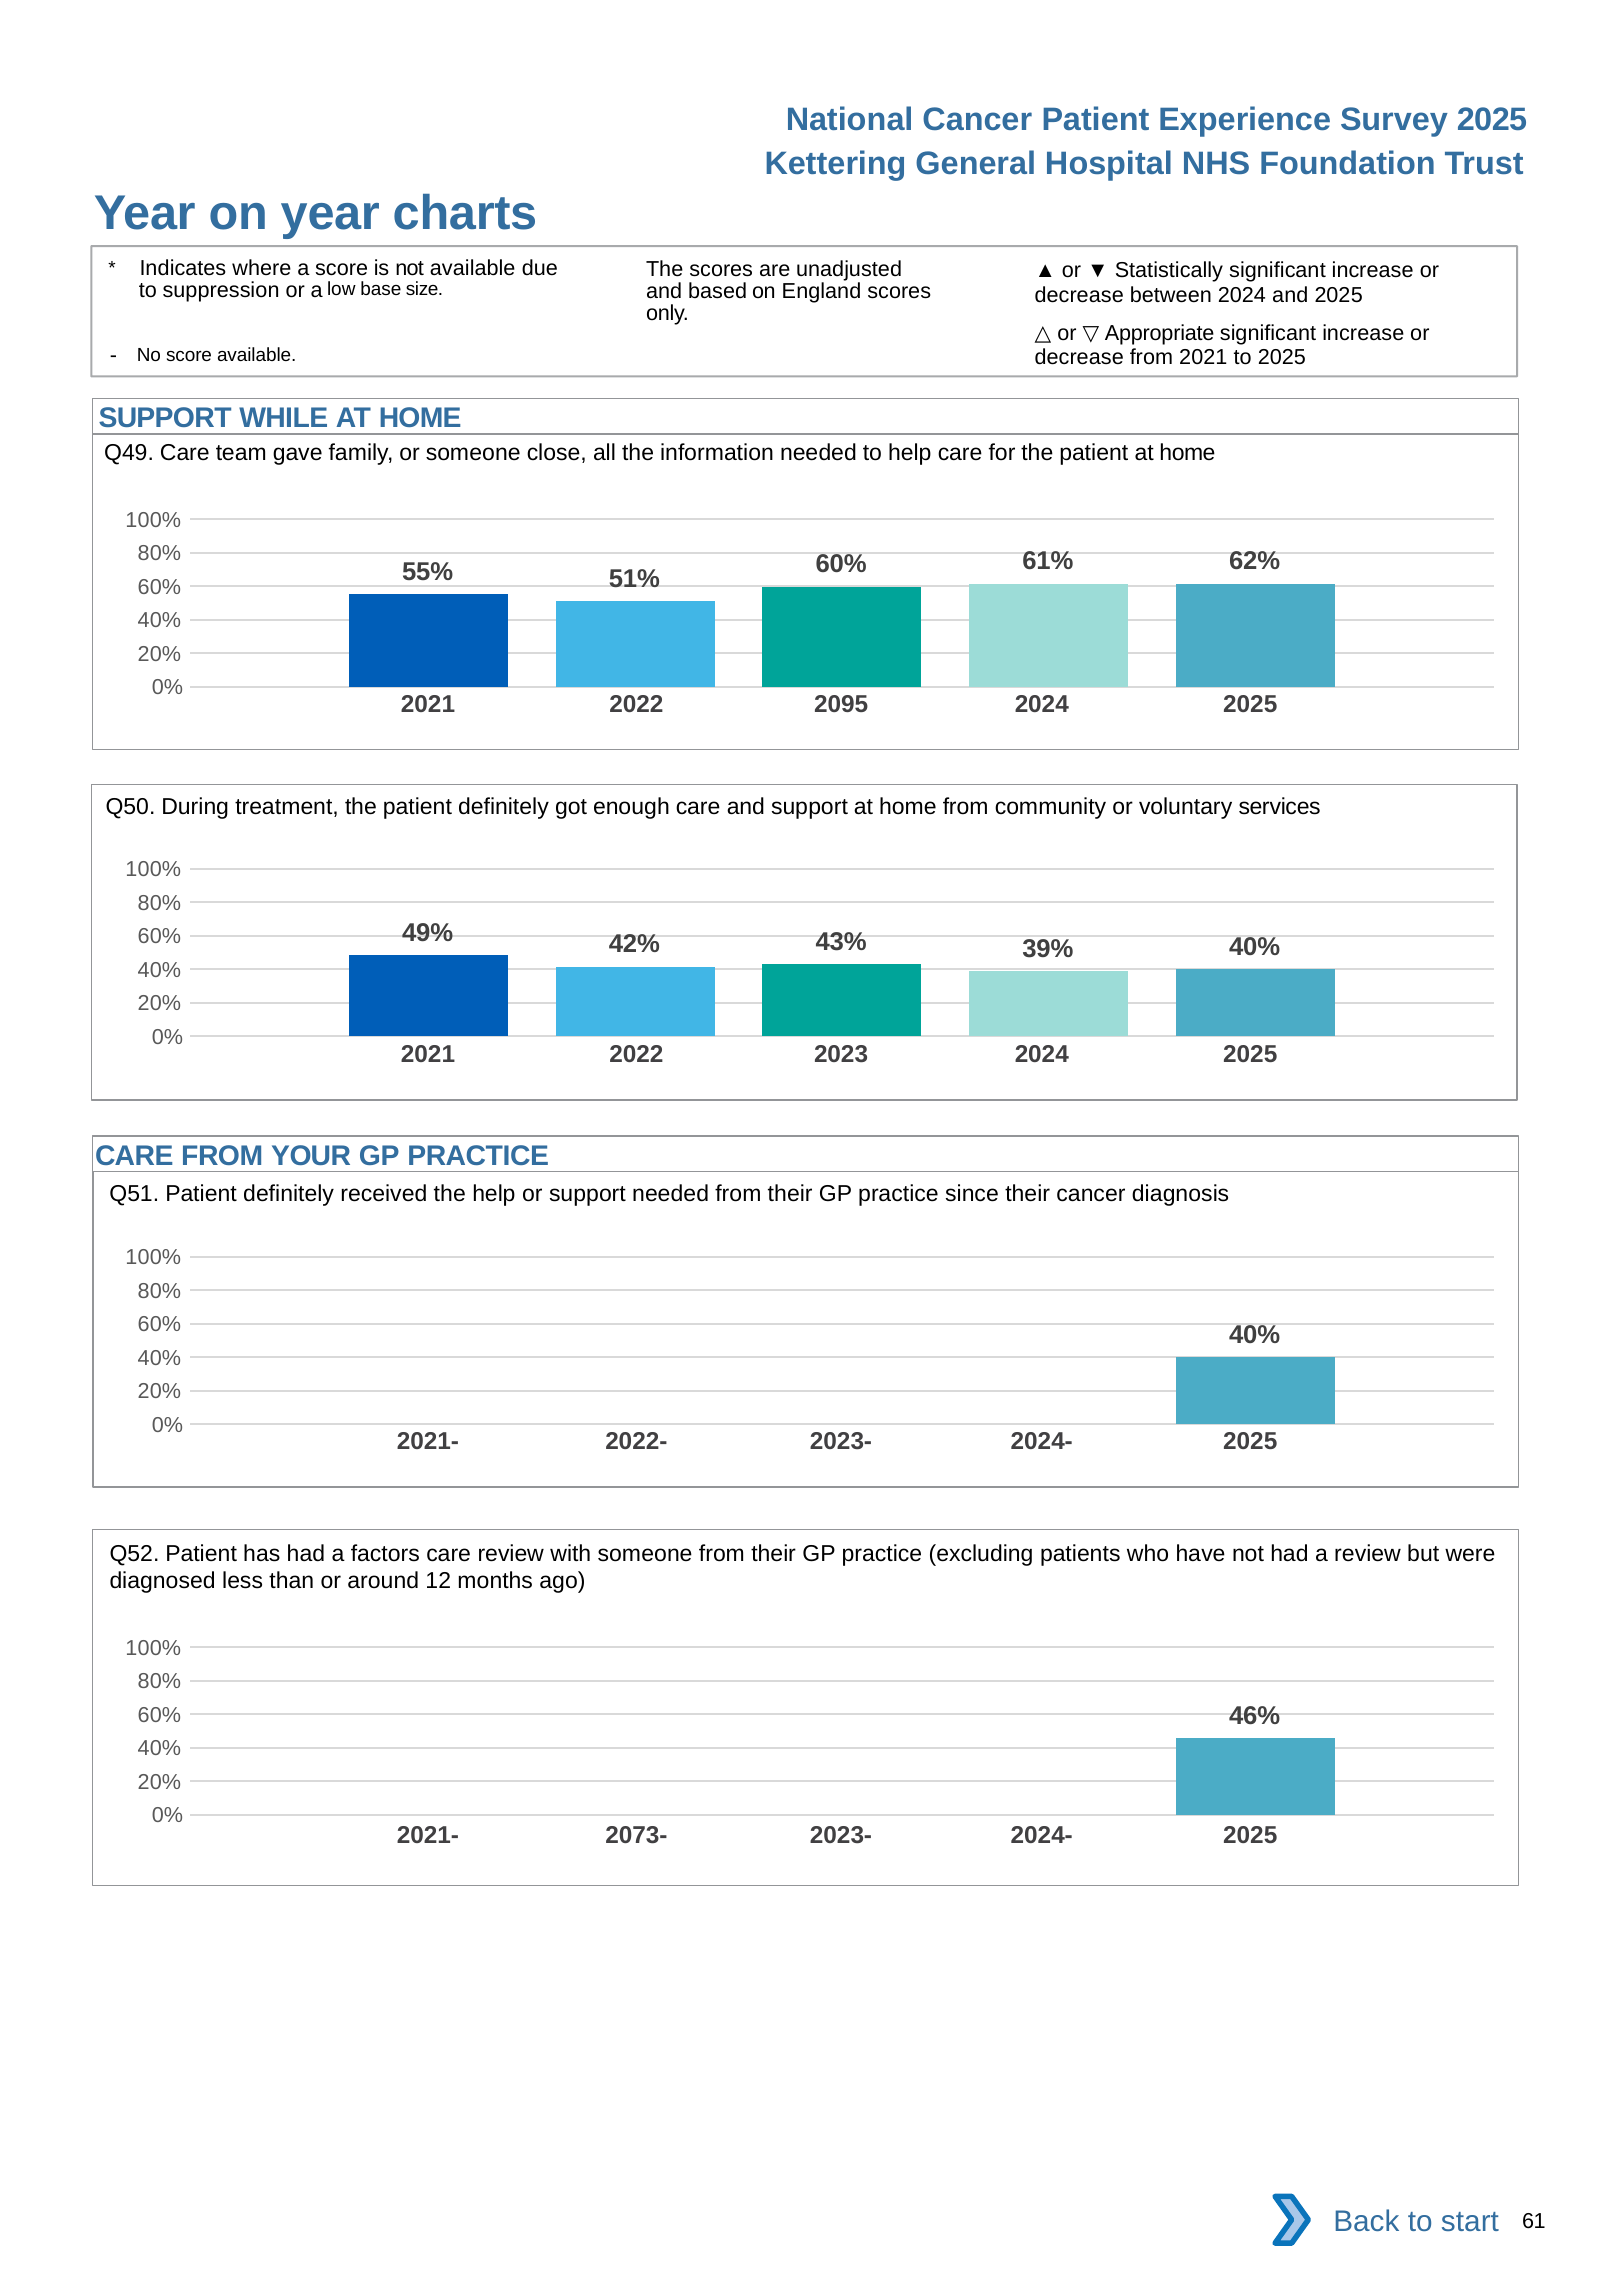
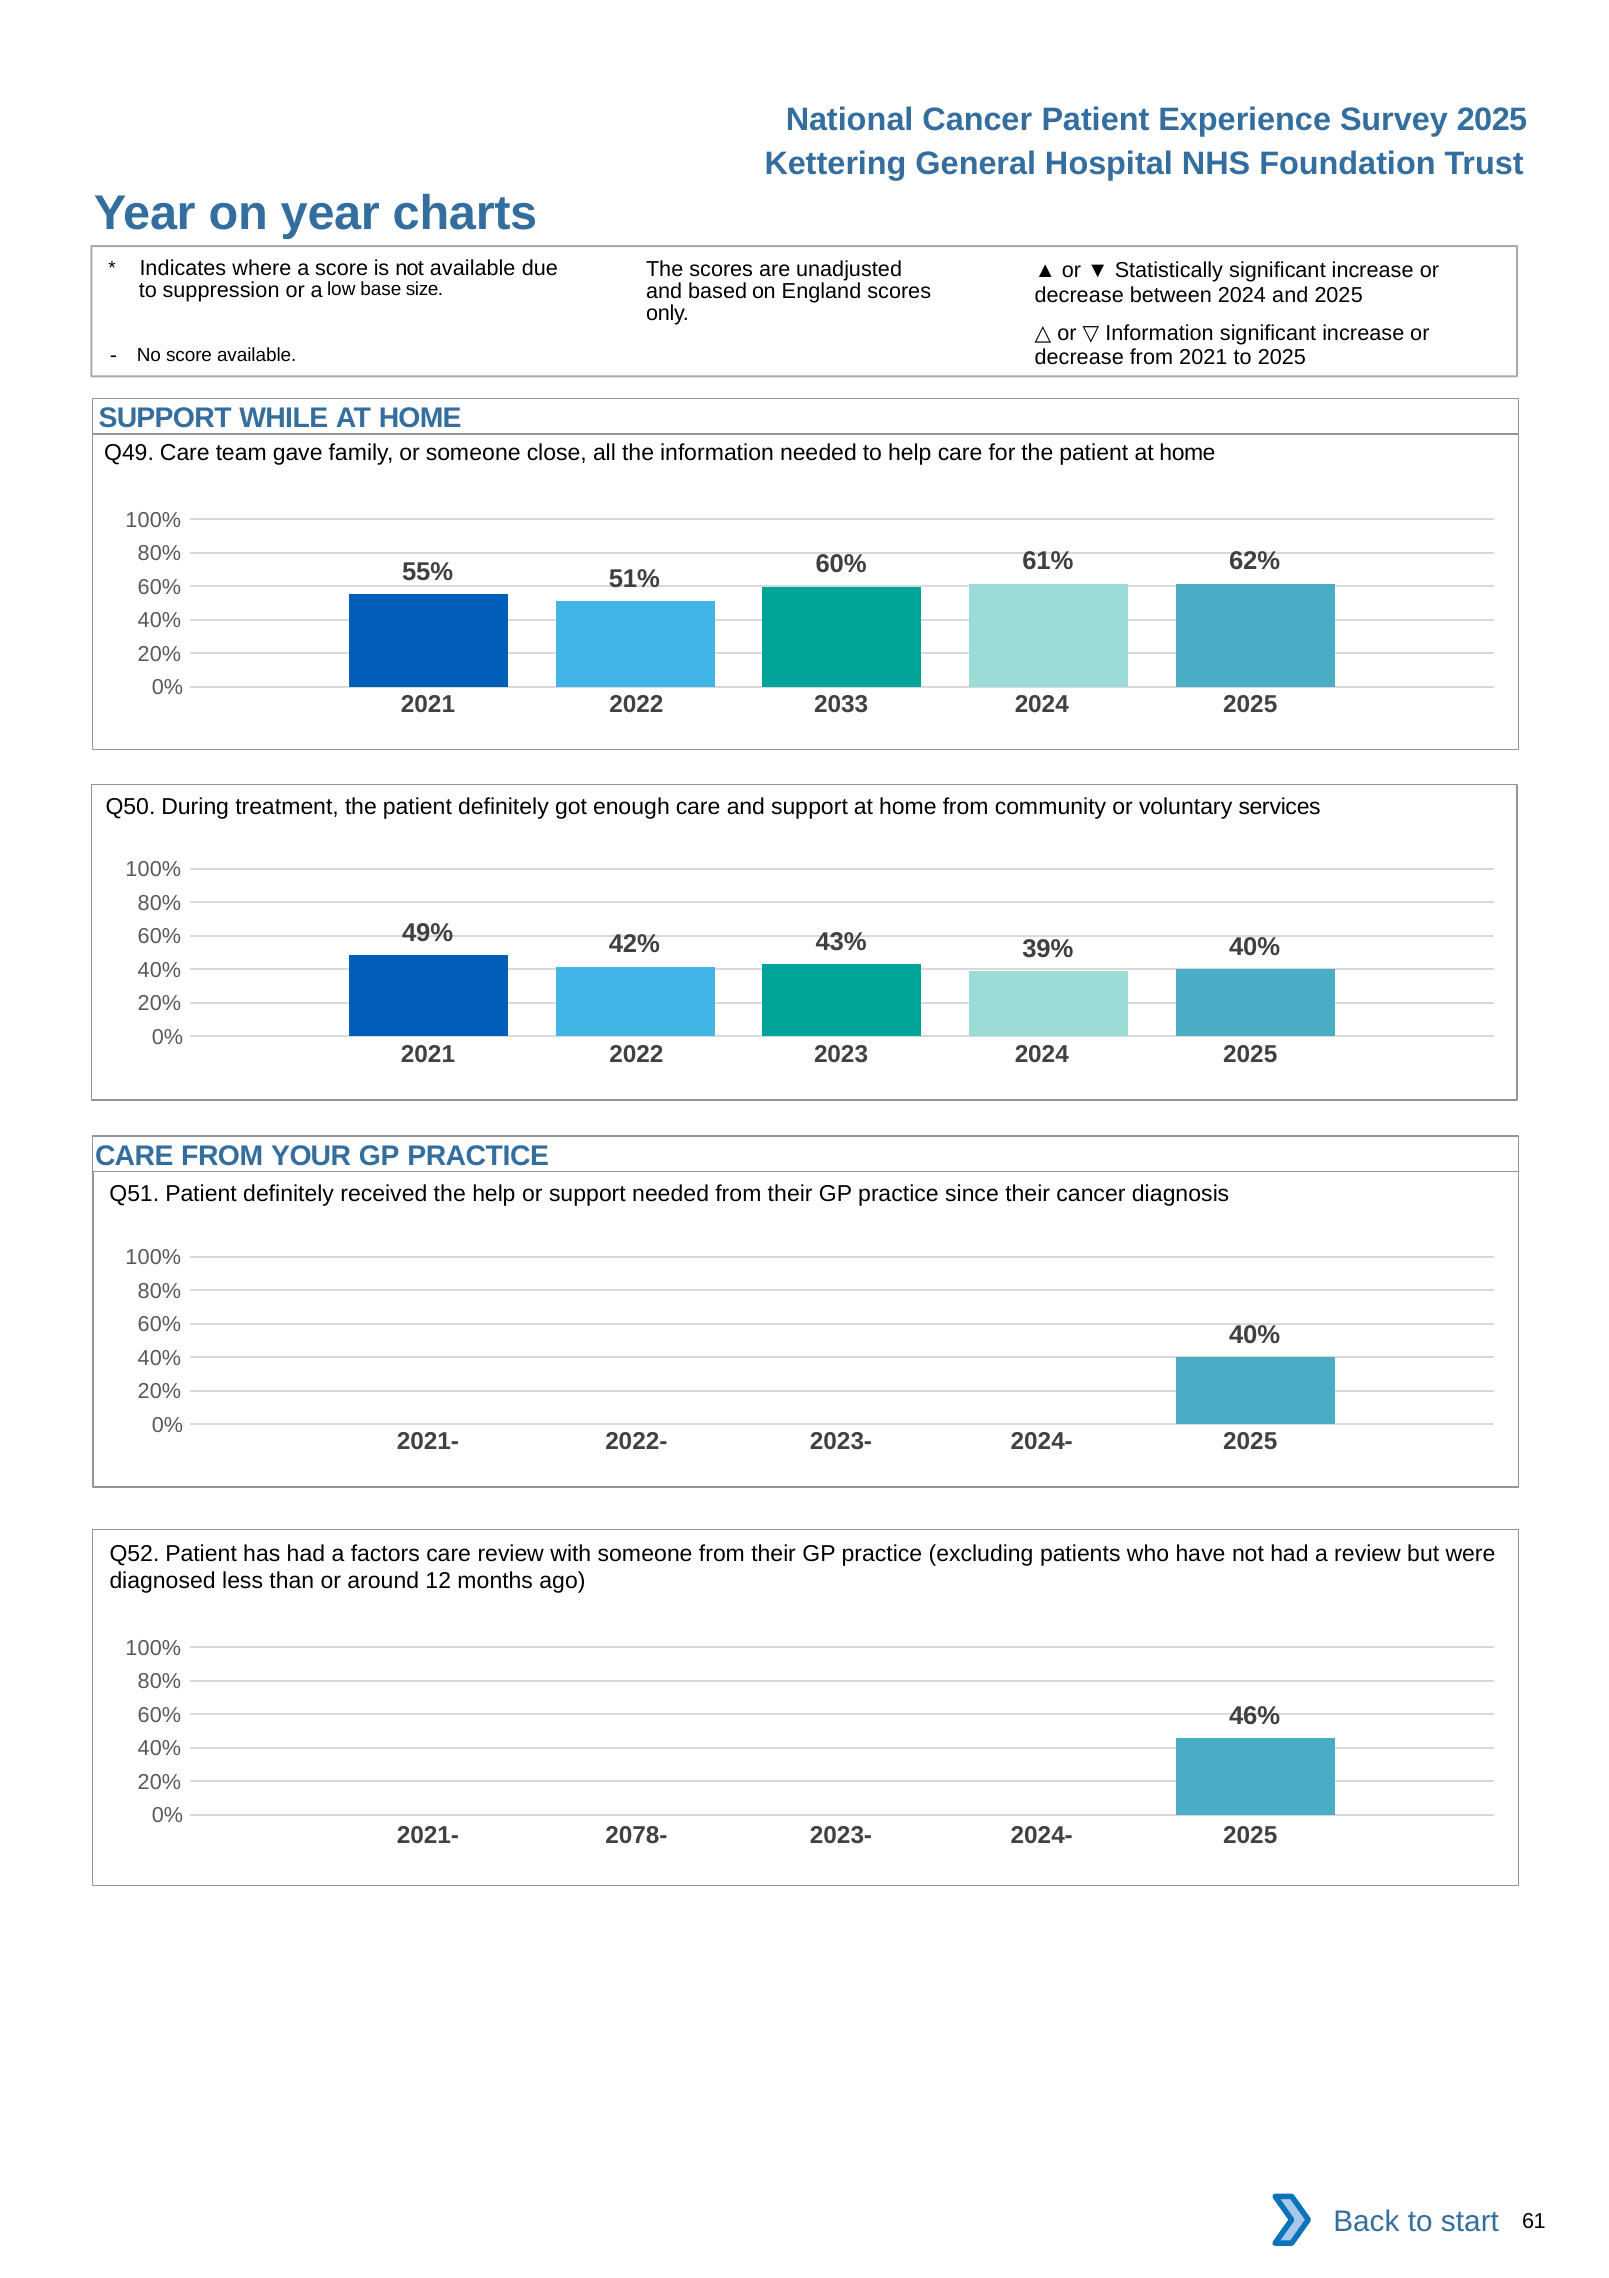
or Appropriate: Appropriate -> Information (1160, 333)
2095: 2095 -> 2033 (841, 704)
2073-: 2073- -> 2078- (636, 1835)
